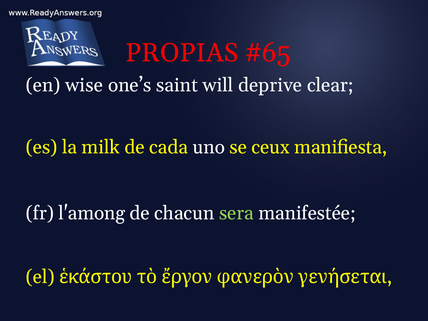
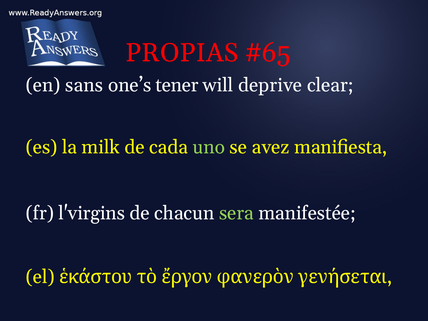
wise: wise -> sans (84, 85)
saint: saint -> tener (177, 85)
uno colour: white -> light green (209, 147)
ceux: ceux -> avez (271, 147)
l'among: l'among -> l'virgins (92, 213)
